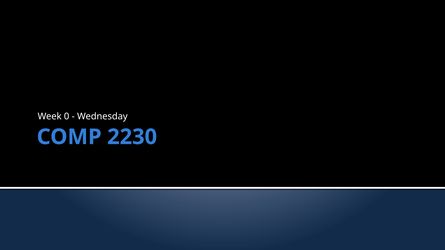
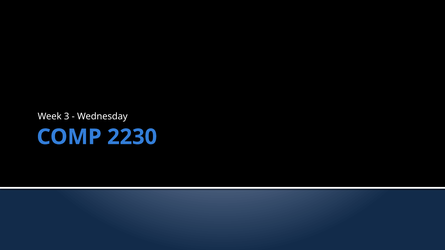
0: 0 -> 3 (67, 117)
